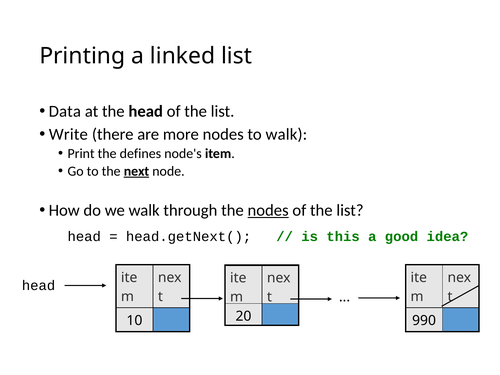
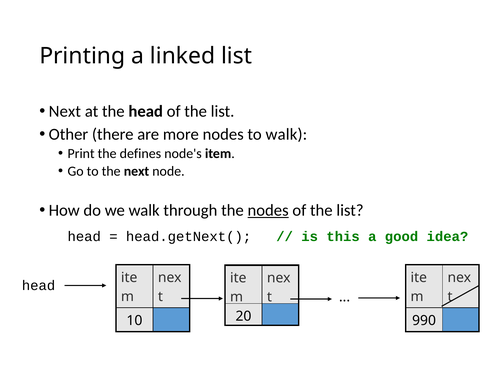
Data: Data -> Next (65, 111)
Write: Write -> Other (68, 134)
next underline: present -> none (136, 171)
